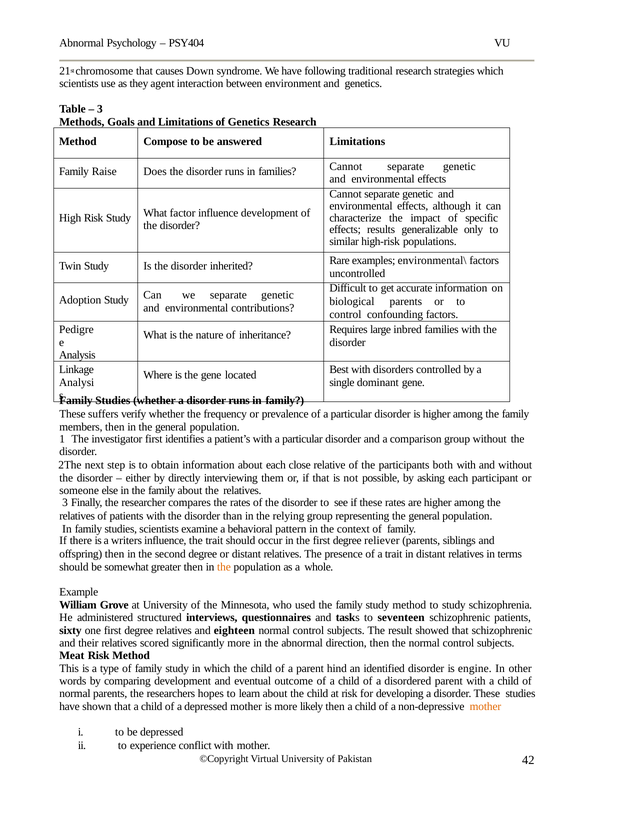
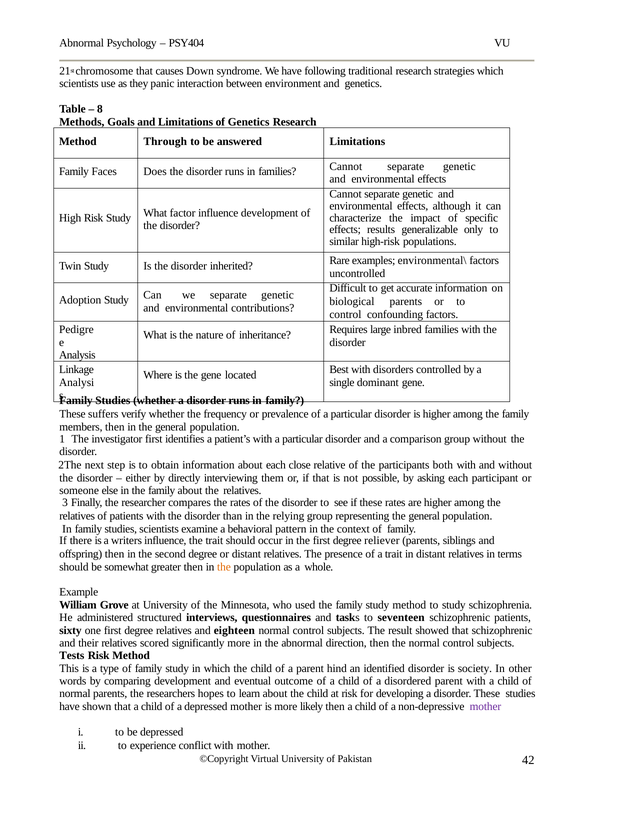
agent: agent -> panic (162, 84)
3: 3 -> 8 (100, 109)
Compose: Compose -> Through (165, 141)
Raise: Raise -> Faces (104, 172)
Meat: Meat -> Tests (72, 656)
engine: engine -> society (475, 669)
mother colour: orange -> purple (485, 707)
